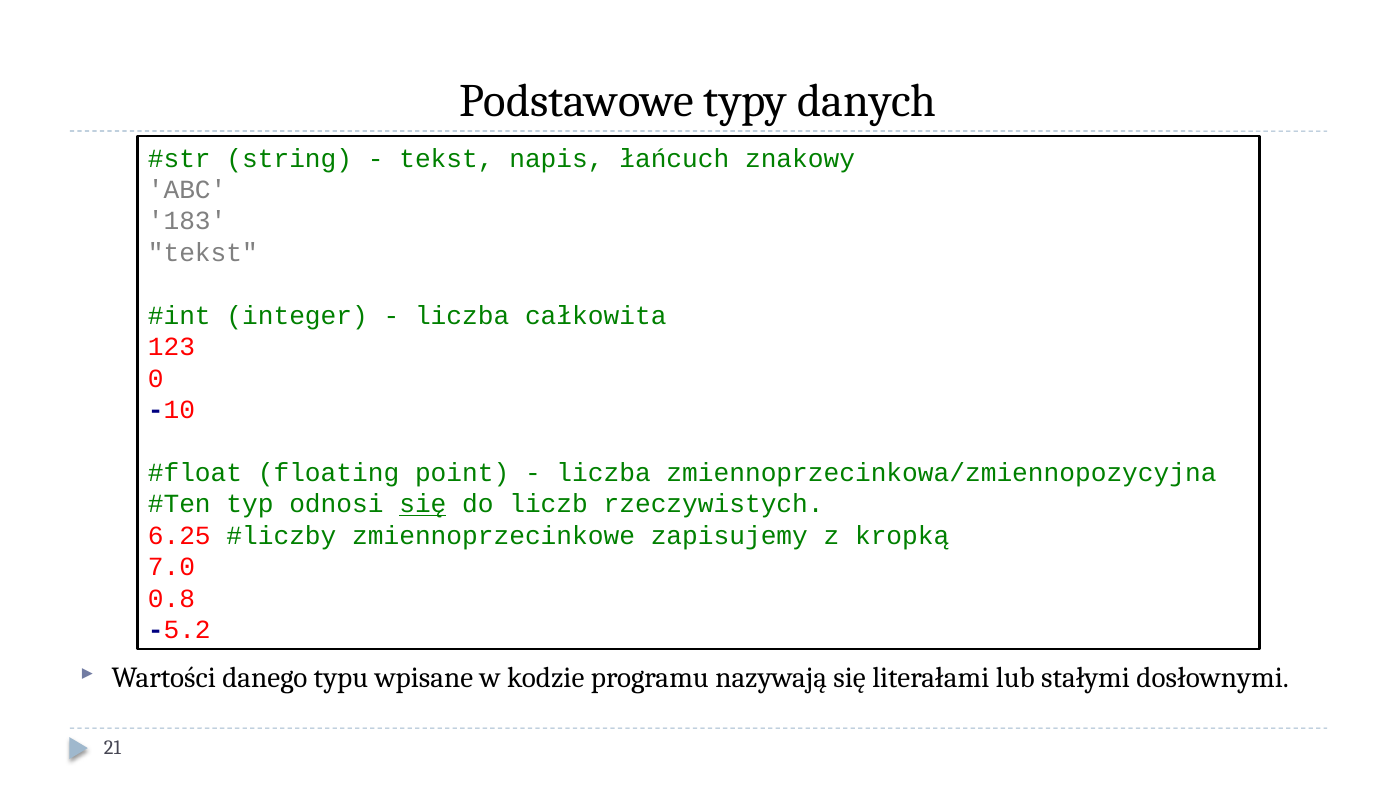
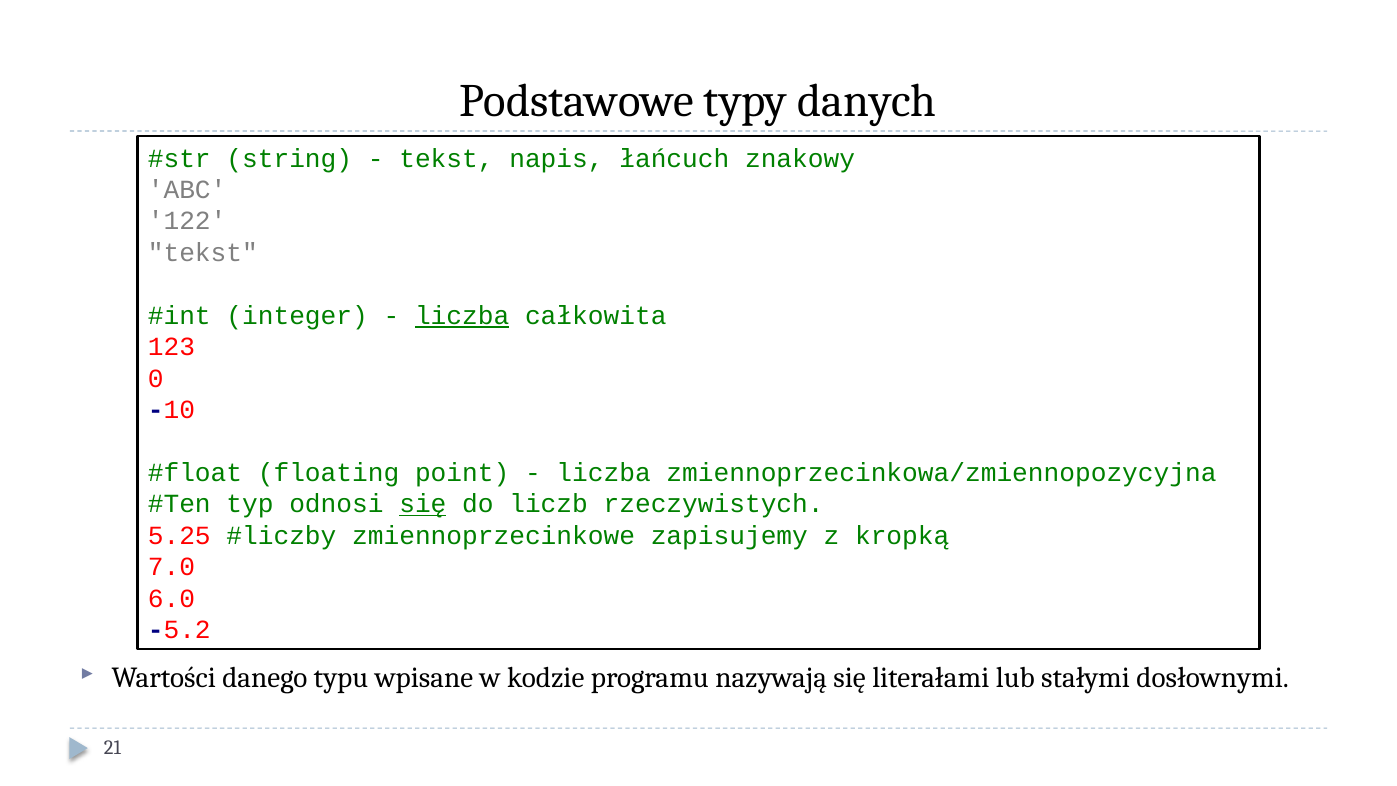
183: 183 -> 122 (187, 221)
liczba underline: none -> present (462, 316)
6.25: 6.25 -> 5.25 (179, 536)
0.8: 0.8 -> 6.0 (171, 598)
